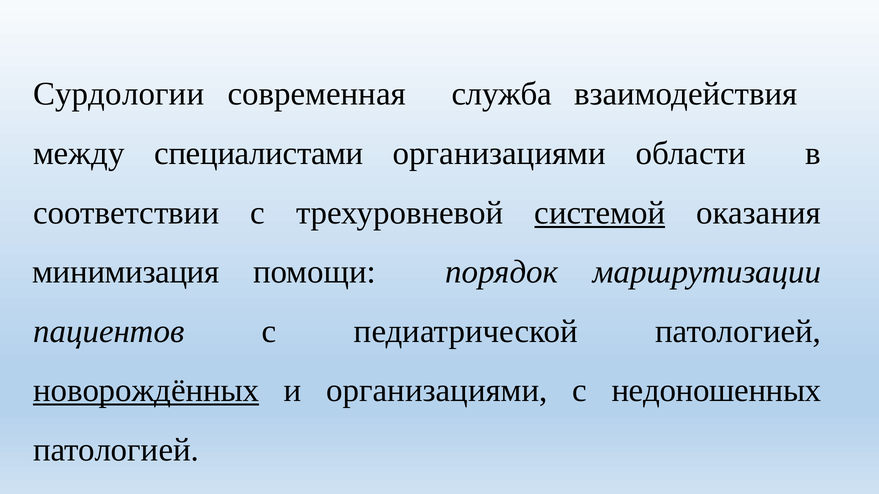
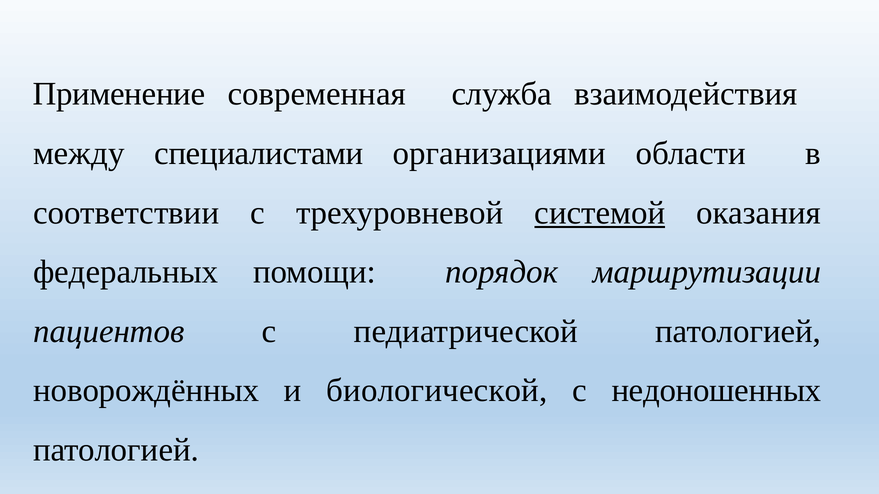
Сурдологии: Сурдологии -> Применение (119, 94)
минимизация: минимизация -> федеральных (126, 272)
новорождённых underline: present -> none (146, 391)
и организациями: организациями -> биологической (437, 391)
